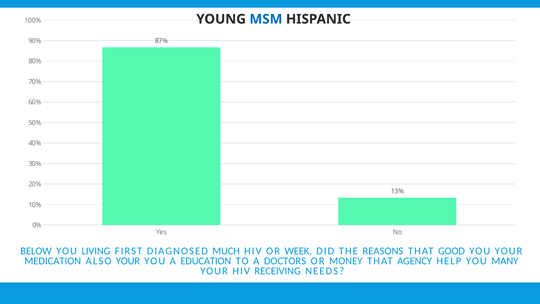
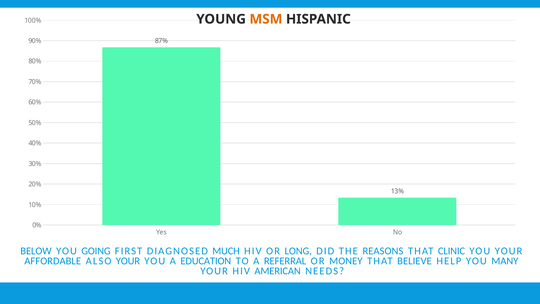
MSM colour: blue -> orange (266, 19)
LIVING: LIVING -> GOING (96, 251)
WEEK: WEEK -> LONG (298, 251)
GOOD: GOOD -> CLINIC (452, 251)
MEDICATION: MEDICATION -> AFFORDABLE (53, 261)
DOCTORS: DOCTORS -> REFERRAL (285, 261)
AGENCY: AGENCY -> BELIEVE (414, 261)
RECEIVING: RECEIVING -> AMERICAN (278, 271)
